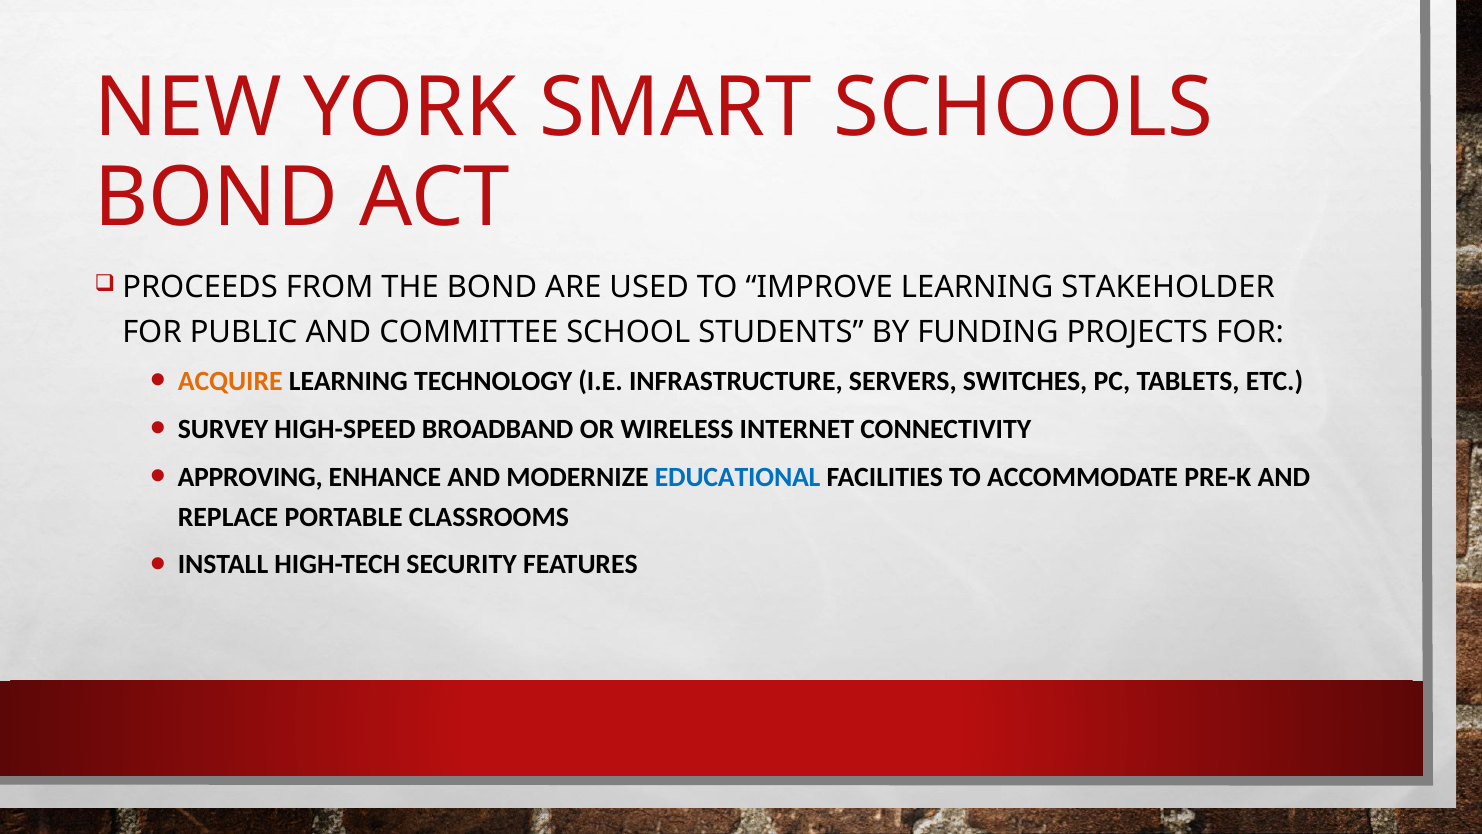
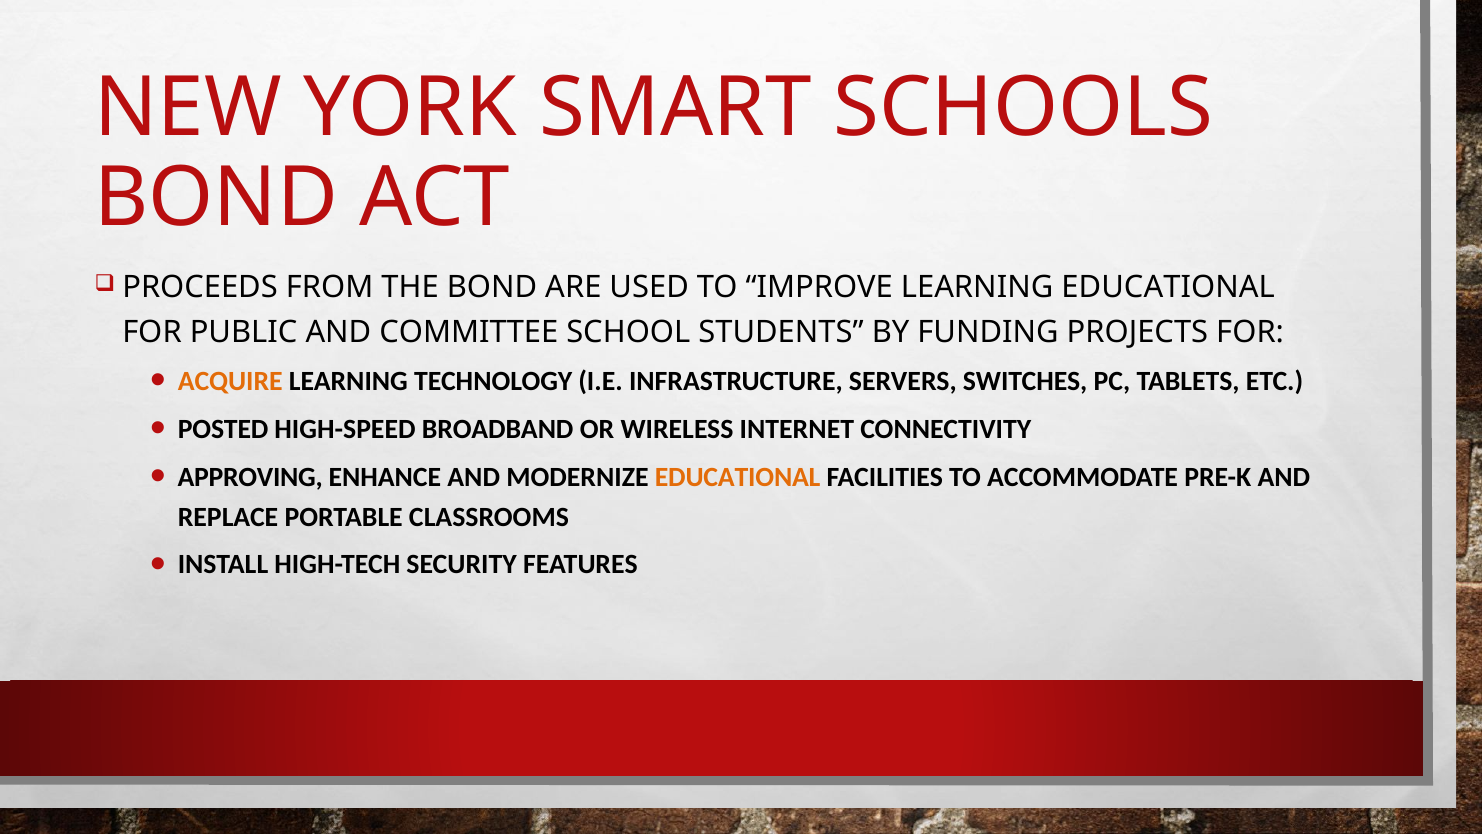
LEARNING STAKEHOLDER: STAKEHOLDER -> EDUCATIONAL (1168, 288)
SURVEY: SURVEY -> POSTED (223, 429)
EDUCATIONAL colour: blue -> orange (738, 477)
